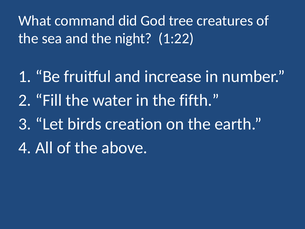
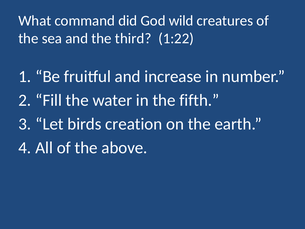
tree: tree -> wild (181, 21)
night: night -> third (133, 38)
